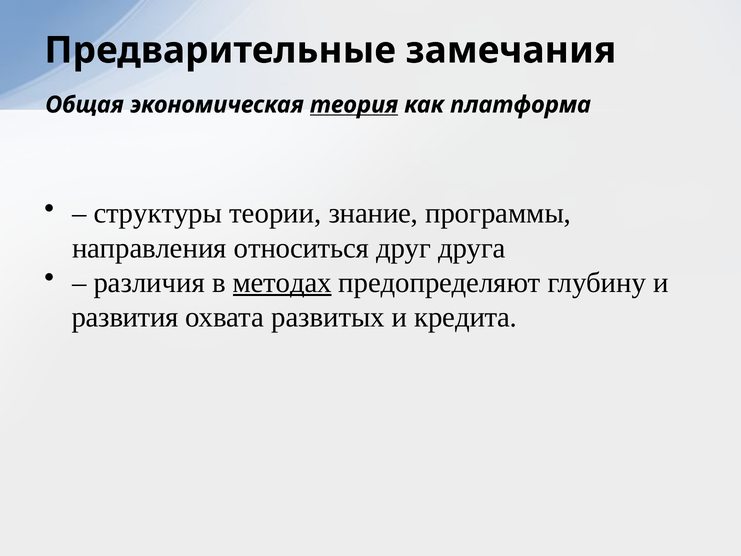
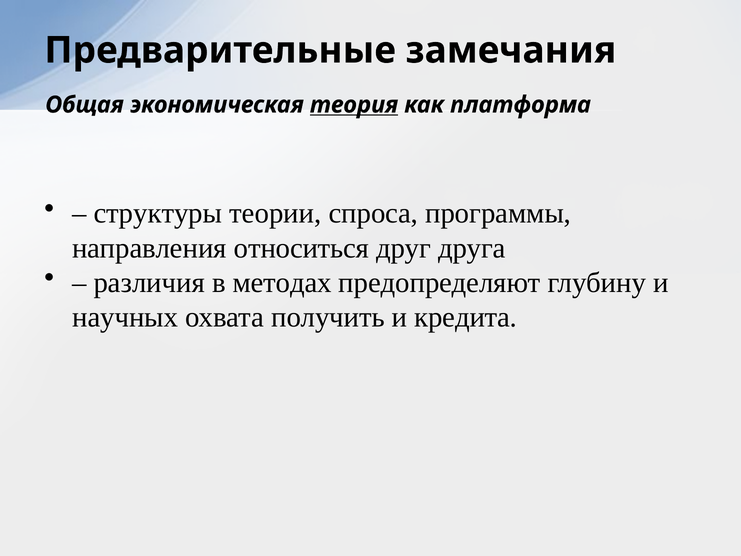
знание: знание -> спроса (373, 213)
методах underline: present -> none (282, 283)
развития: развития -> научных (125, 317)
развитых: развитых -> получить (328, 317)
